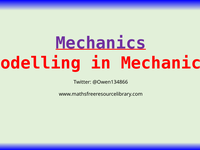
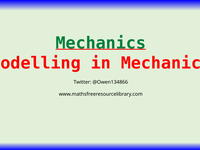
Mechanics colour: purple -> green (101, 43)
